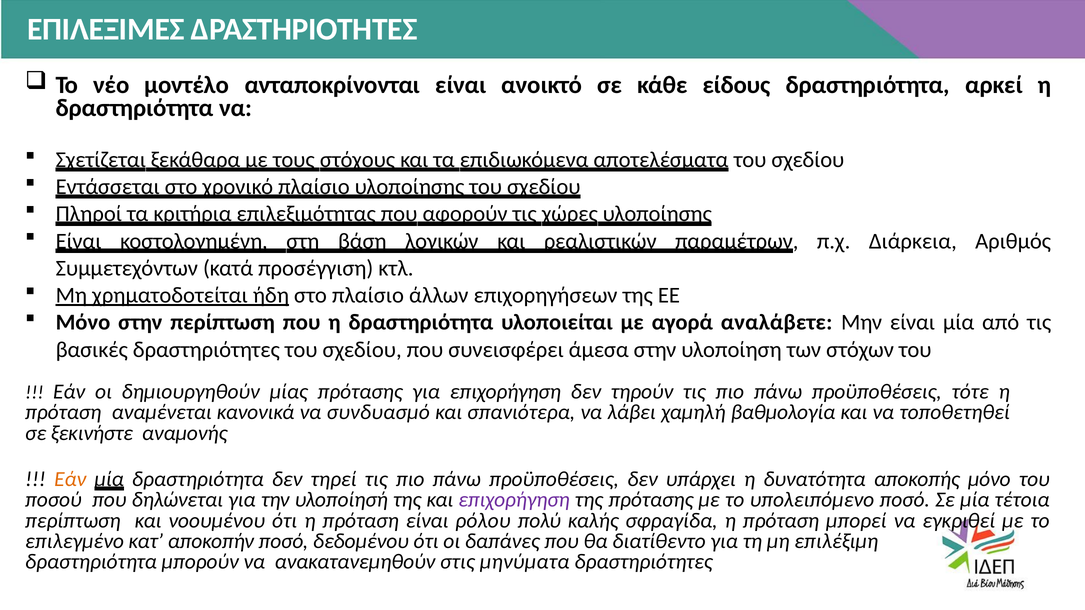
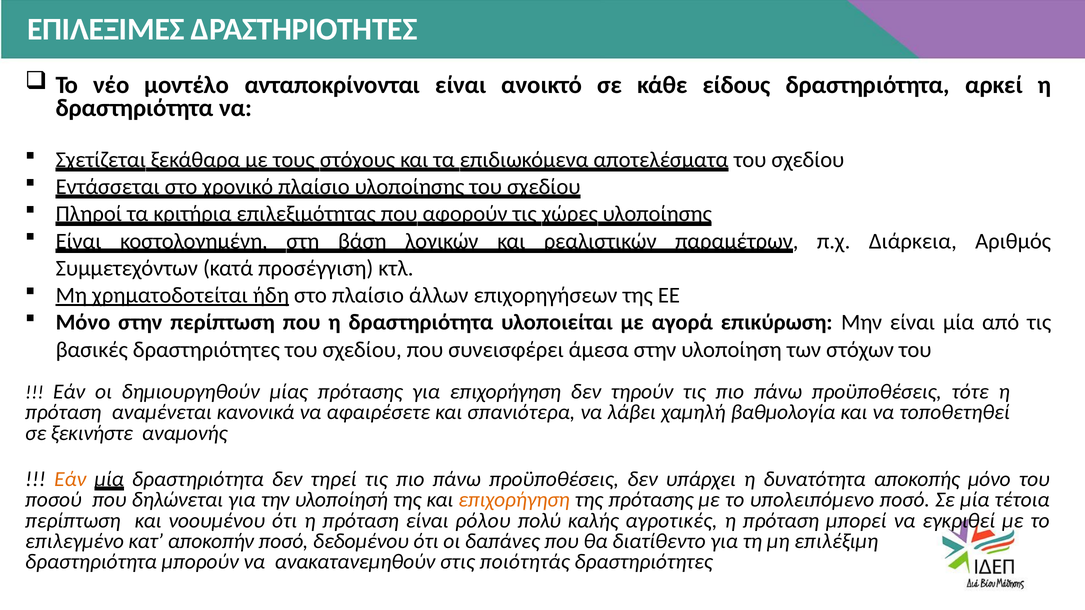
αναλάβετε: αναλάβετε -> επικύρωση (777, 323)
συνδυασμό: συνδυασμό -> αφαιρέσετε (378, 413)
επιχορήγηση colour: purple -> orange (514, 500)
σφραγίδα: σφραγίδα -> αγροτικές (671, 521)
μηνύματα: μηνύματα -> ποιότητάς (525, 562)
